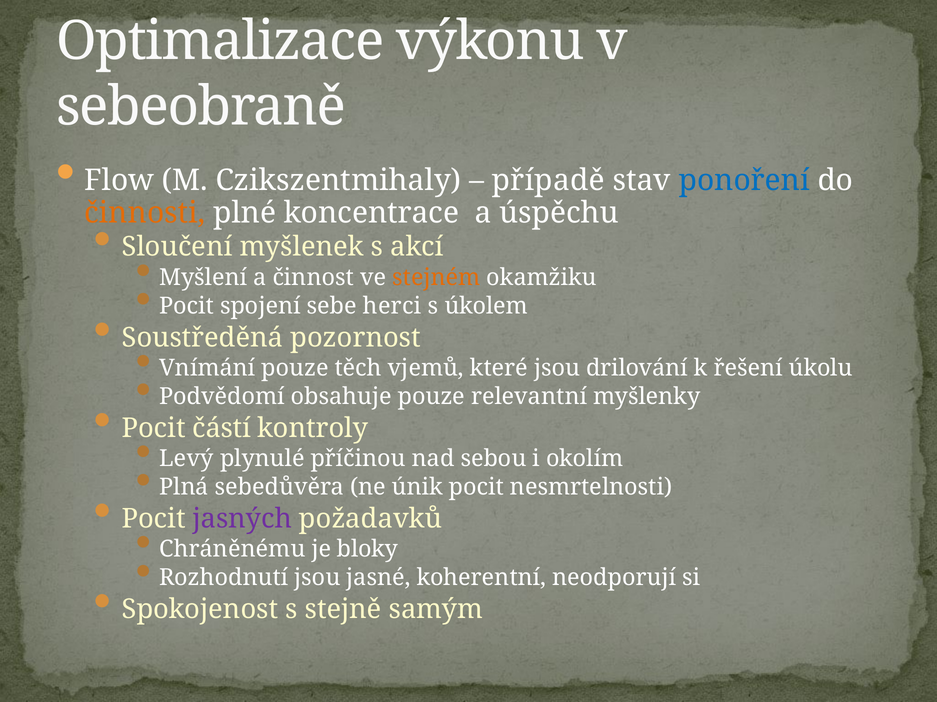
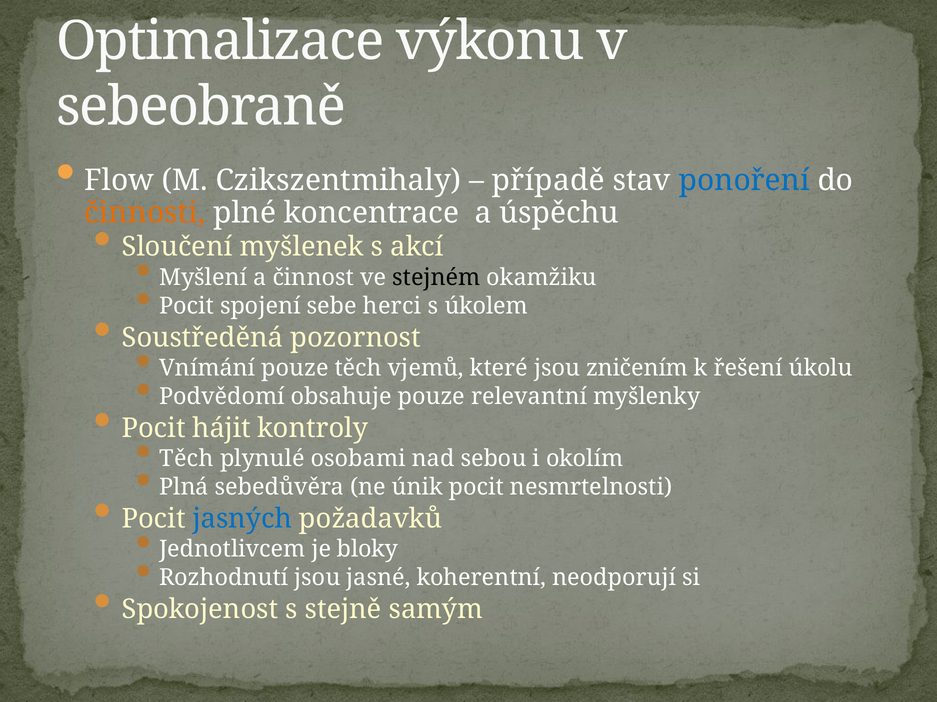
stejném colour: orange -> black (436, 278)
drilování: drilování -> zničením (637, 368)
částí: částí -> hájit (222, 428)
Levý: Levý -> Těch (186, 459)
příčinou: příčinou -> osobami (358, 459)
jasných colour: purple -> blue (242, 519)
Chráněnému: Chráněnému -> Jednotlivcem (232, 550)
